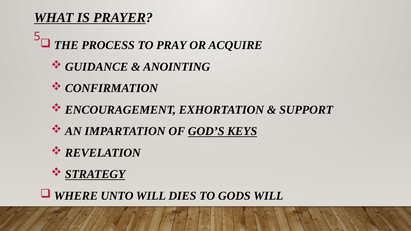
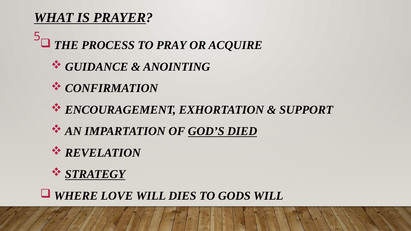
KEYS: KEYS -> DIED (242, 131)
UNTO: UNTO -> LOVE (117, 196)
